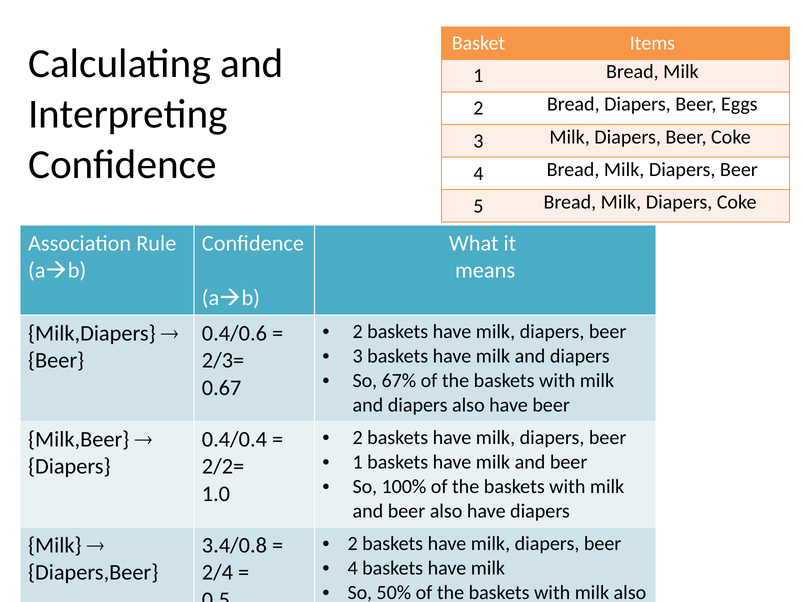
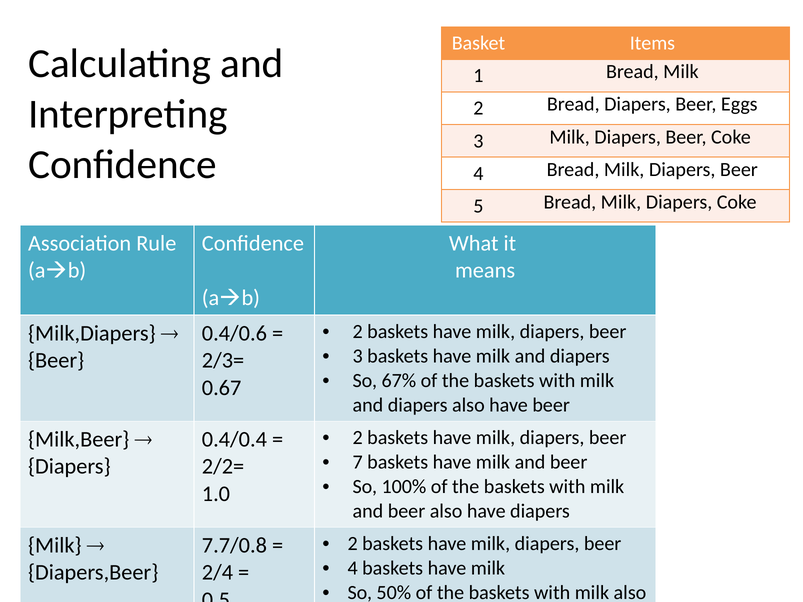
1: 1 -> 7 (358, 462)
3.4/0.8: 3.4/0.8 -> 7.7/0.8 (234, 545)
